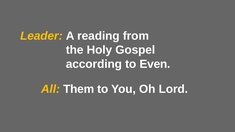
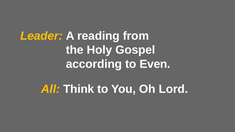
Them: Them -> Think (79, 89)
